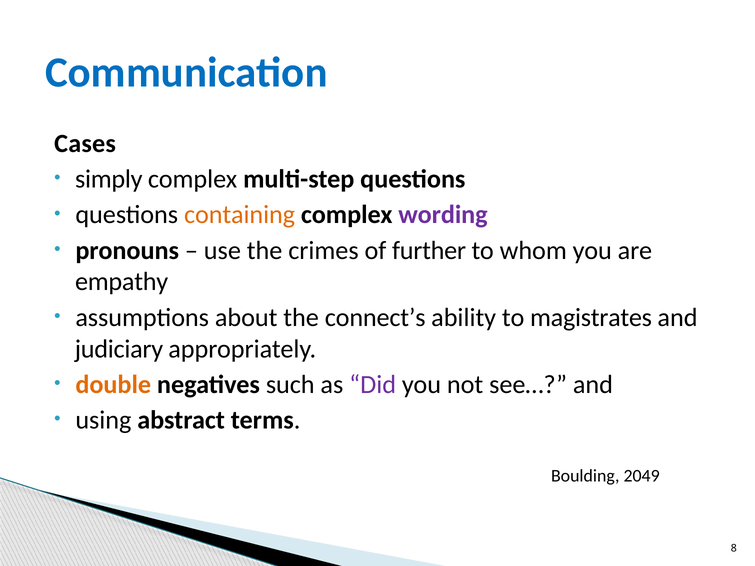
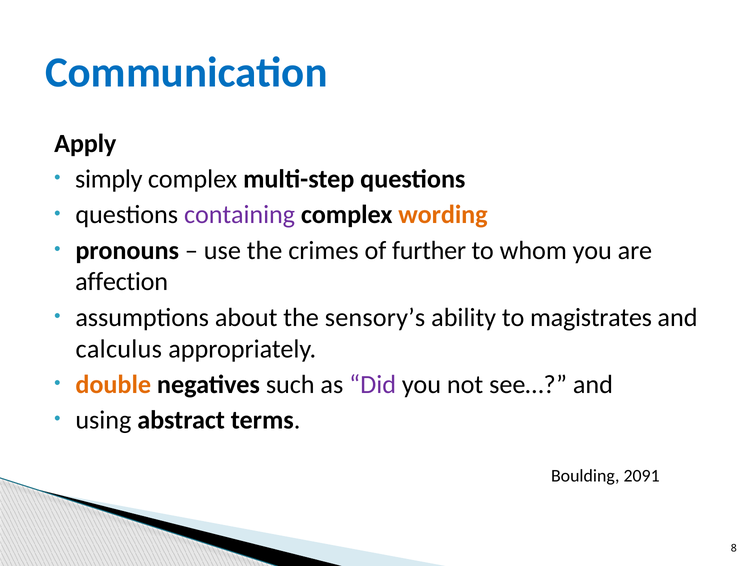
Cases: Cases -> Apply (85, 144)
containing colour: orange -> purple (240, 215)
wording colour: purple -> orange (443, 215)
empathy: empathy -> affection (122, 282)
connect’s: connect’s -> sensory’s (375, 318)
judiciary: judiciary -> calculus (119, 349)
2049: 2049 -> 2091 (642, 476)
